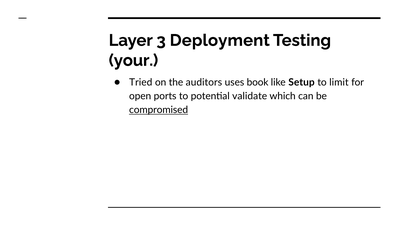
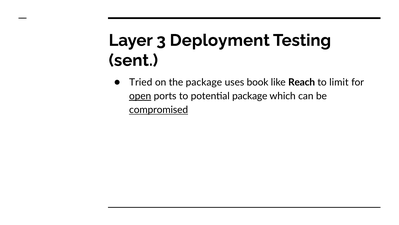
your: your -> sent (133, 60)
the auditors: auditors -> package (204, 82)
Setup: Setup -> Reach (302, 82)
open underline: none -> present (140, 96)
potential validate: validate -> package (250, 96)
